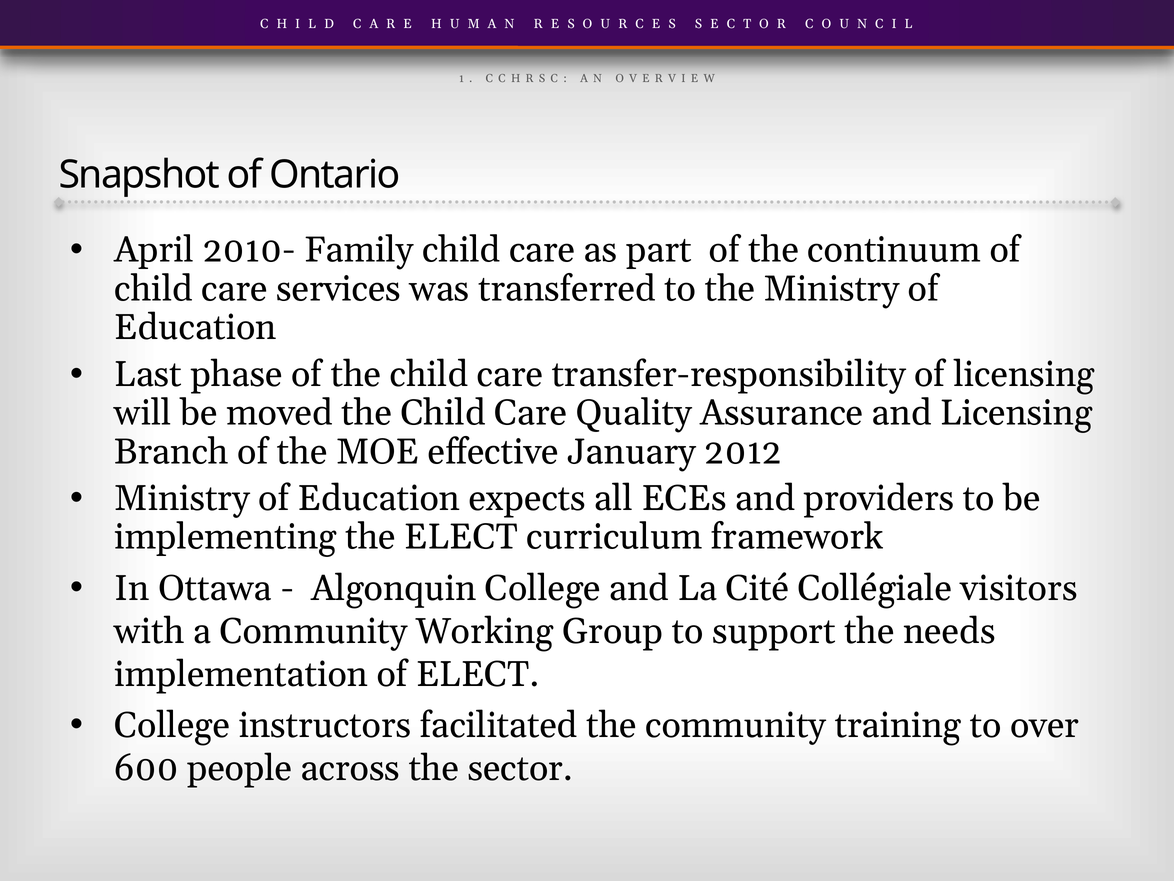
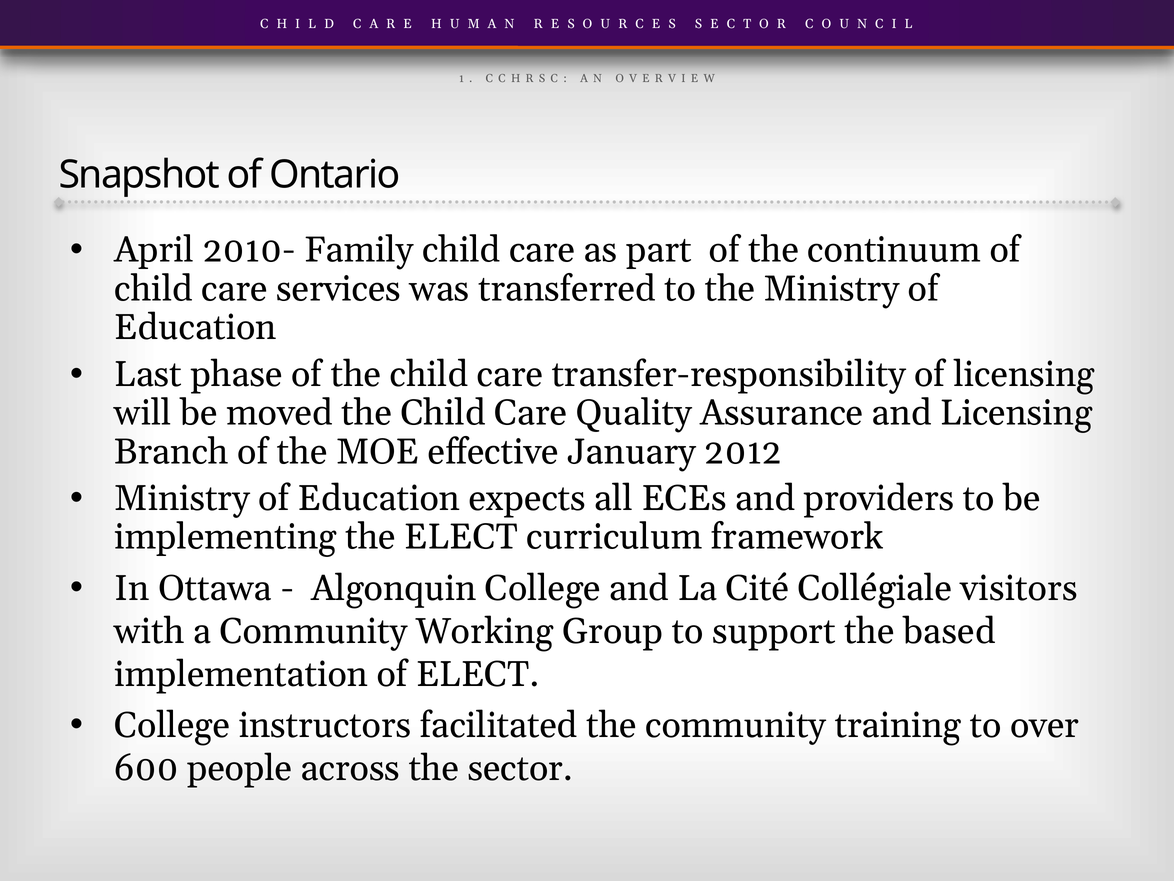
needs: needs -> based (949, 631)
